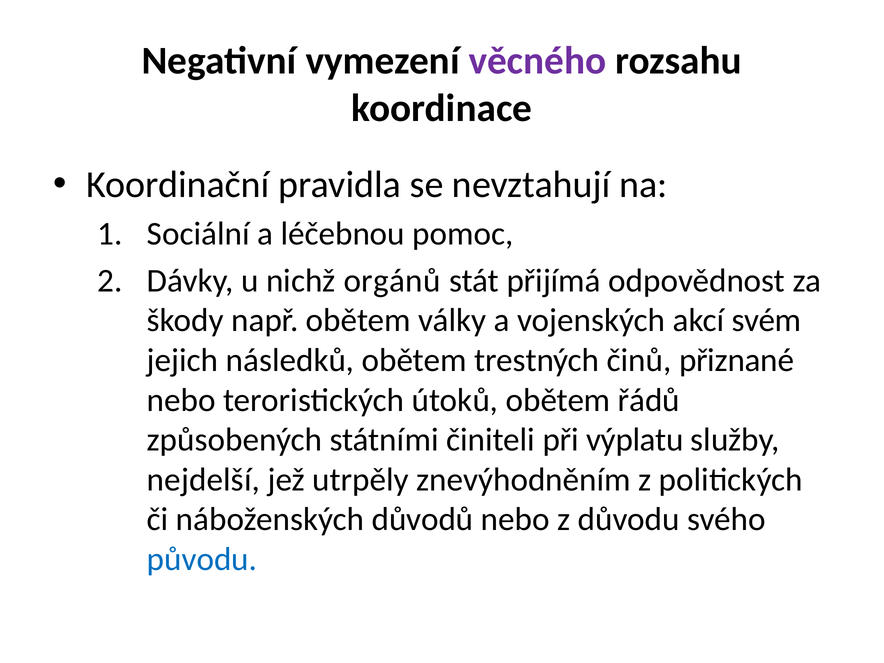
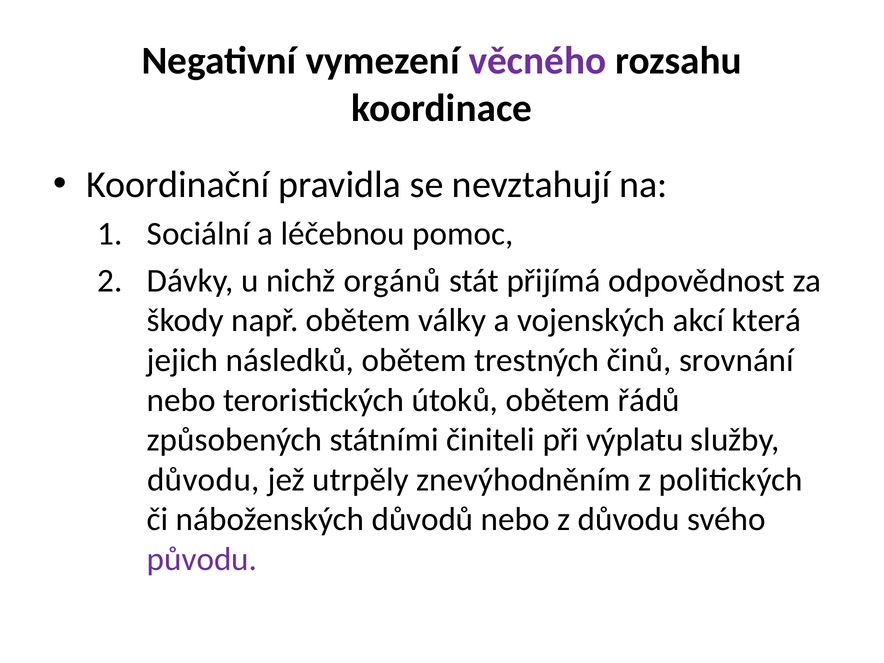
svém: svém -> která (766, 320)
přiznané: přiznané -> srovnání (736, 360)
nejdelší: nejdelší -> důvodu (203, 480)
původu colour: blue -> purple (202, 559)
